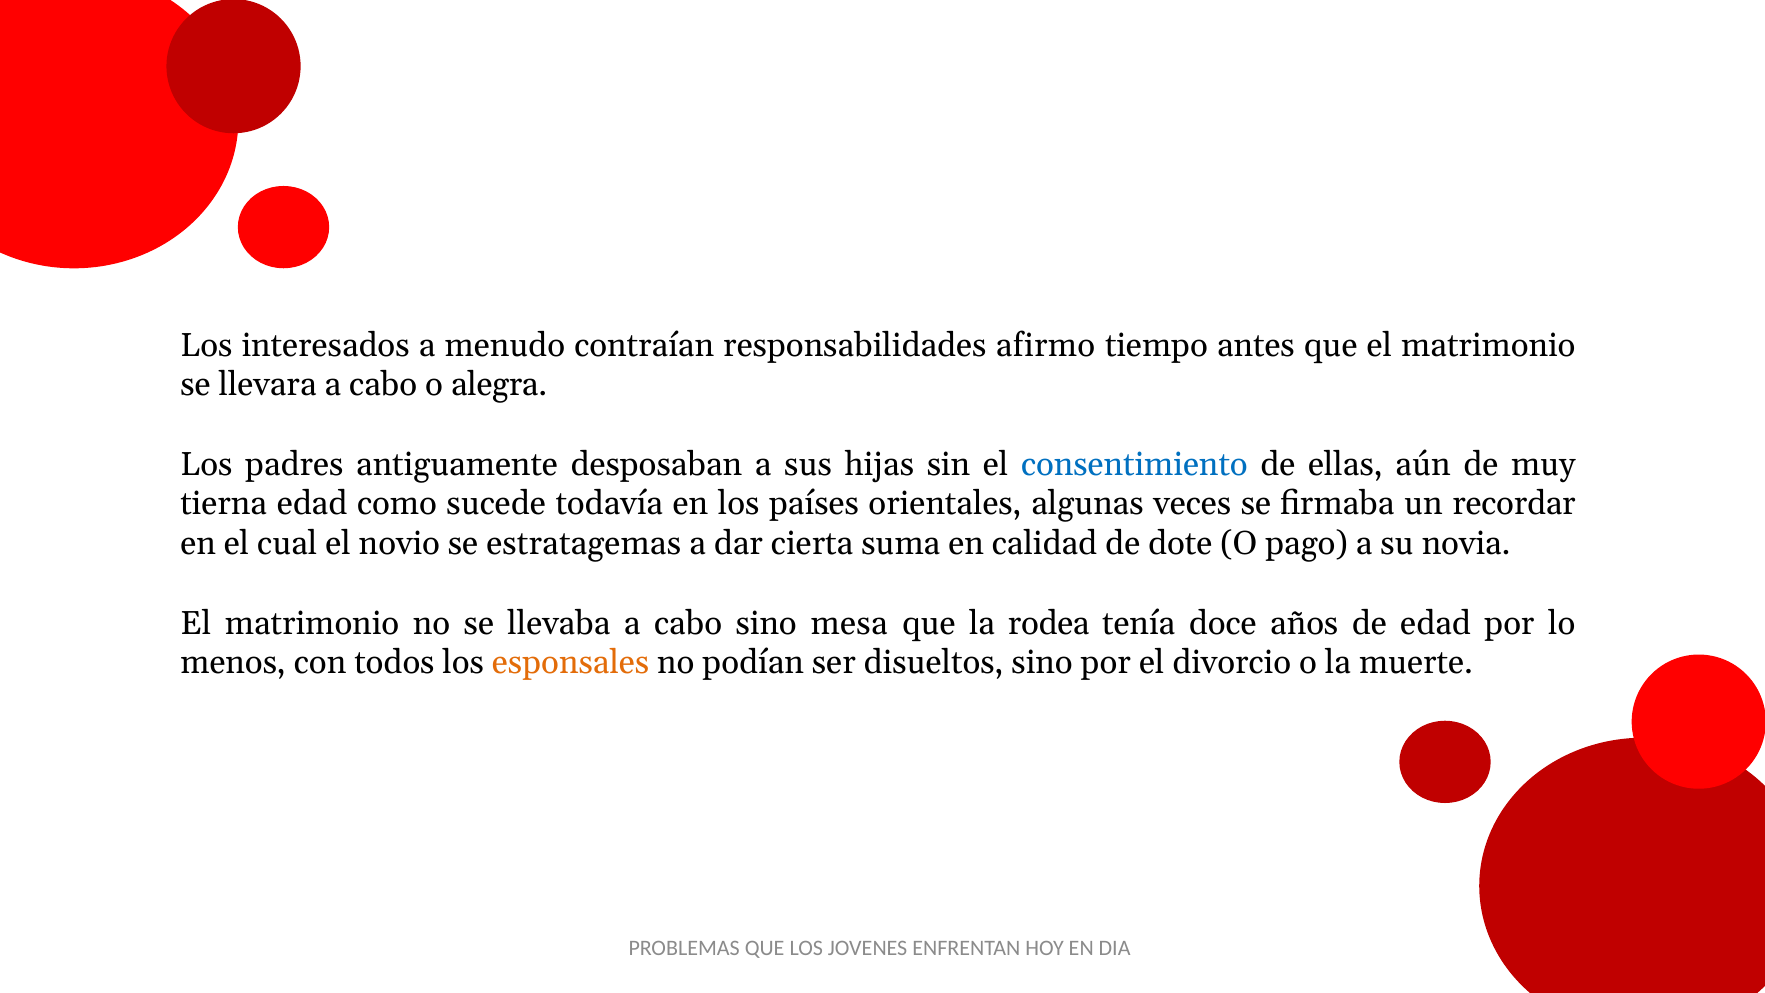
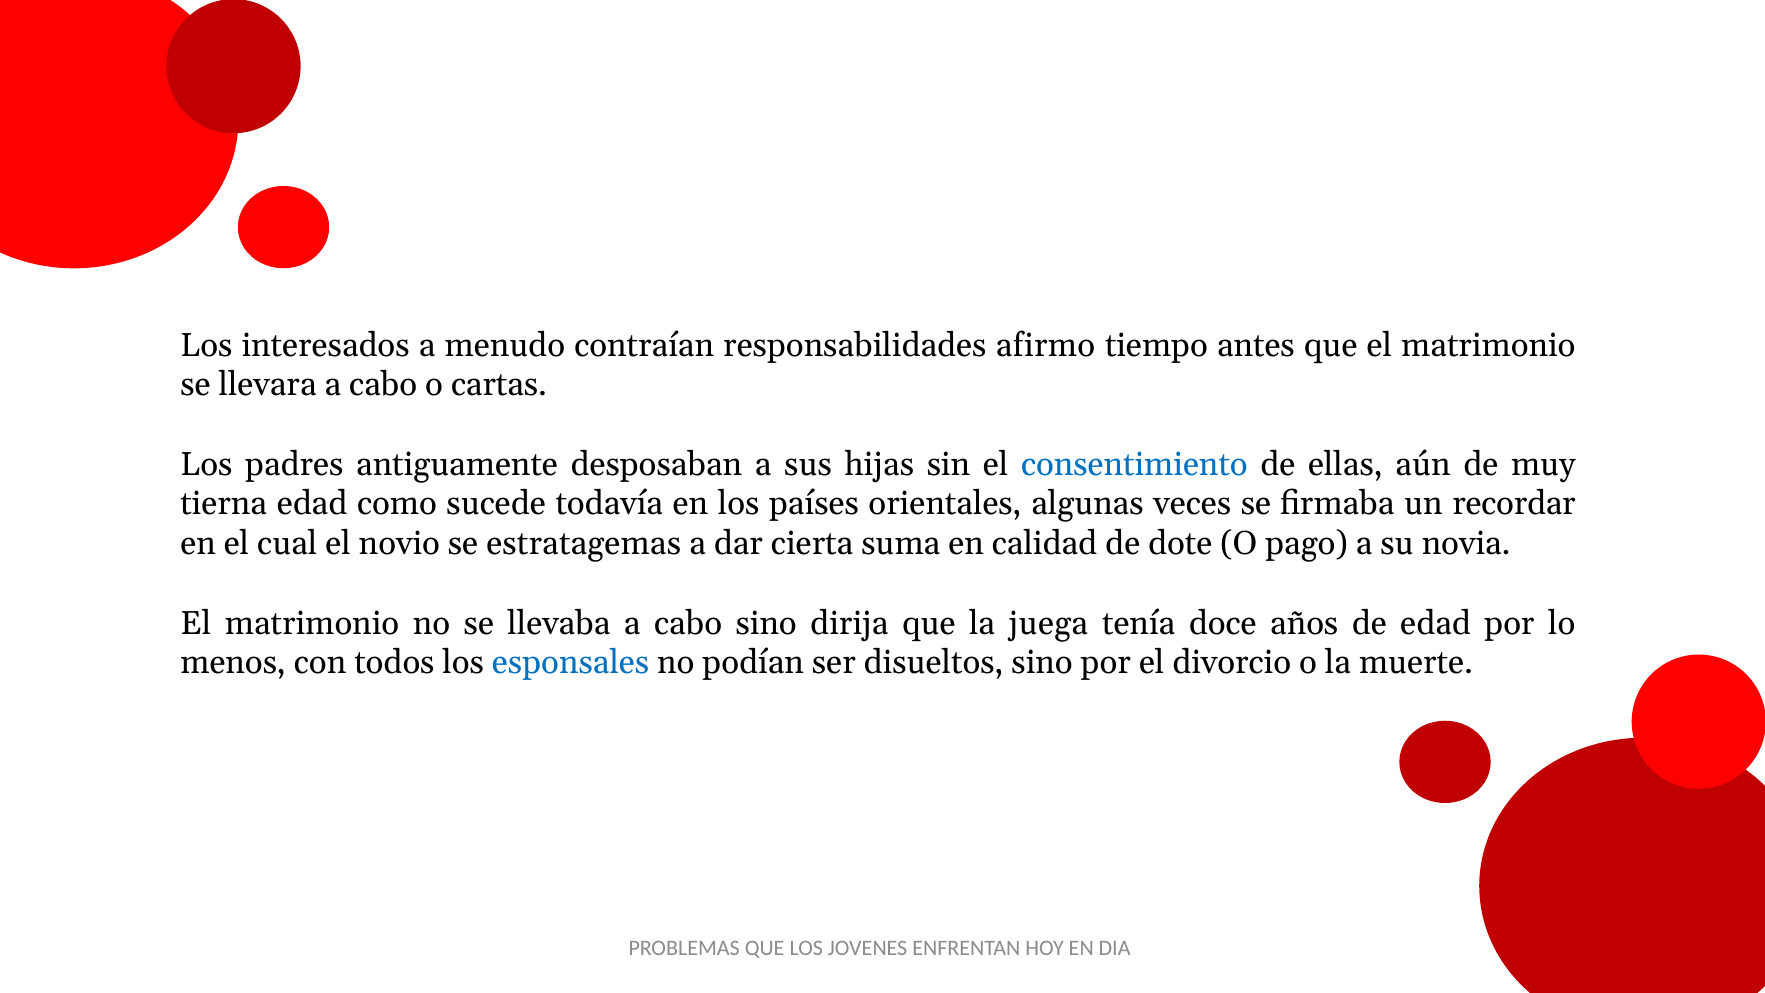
alegra: alegra -> cartas (499, 385)
mesa: mesa -> dirija (849, 623)
rodea: rodea -> juega (1048, 623)
esponsales colour: orange -> blue (571, 663)
